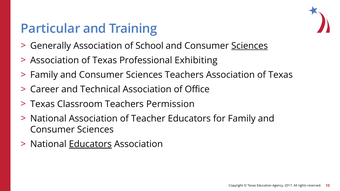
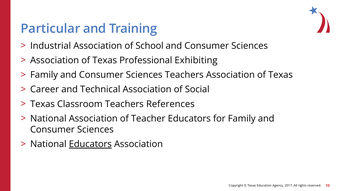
Generally: Generally -> Industrial (51, 46)
Sciences underline: present -> none (250, 46)
Office: Office -> Social (197, 90)
Permission: Permission -> References (170, 104)
